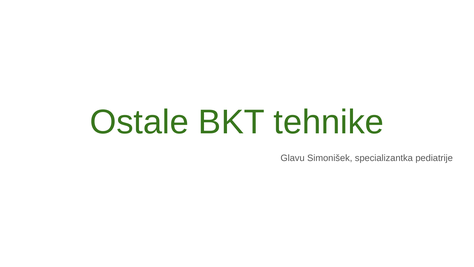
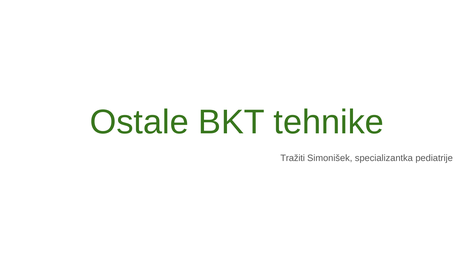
Glavu: Glavu -> Tražiti (293, 158)
